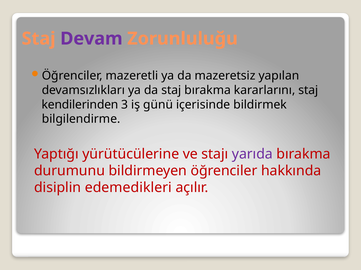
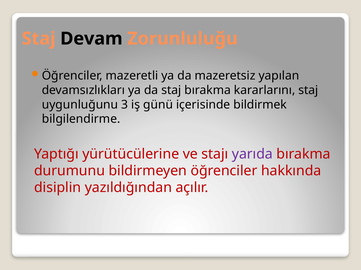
Devam colour: purple -> black (91, 39)
kendilerinden: kendilerinden -> uygunluğunu (80, 105)
edemedikleri: edemedikleri -> yazıldığından (128, 188)
